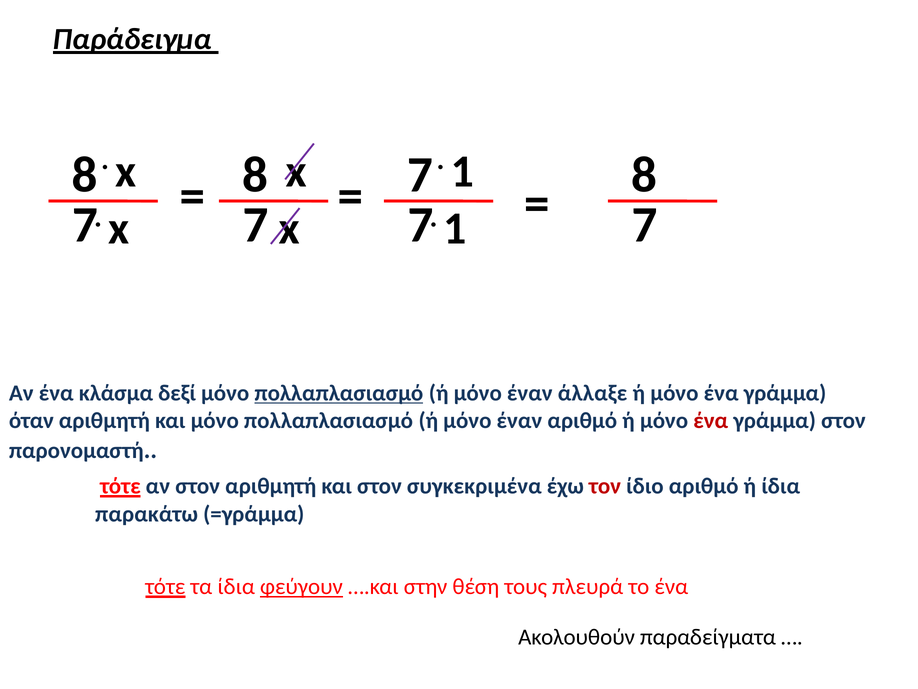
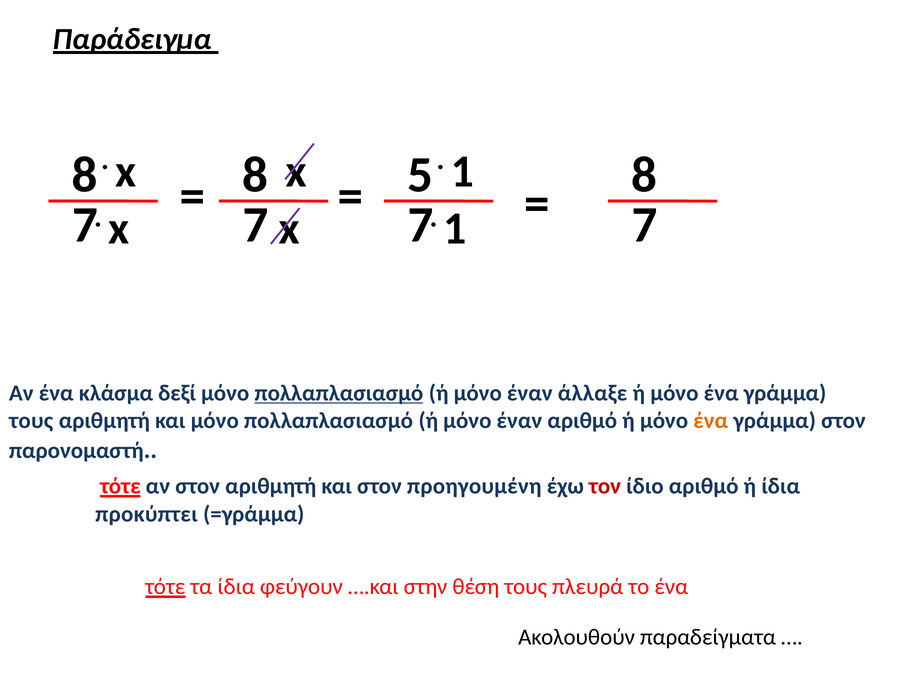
7: 7 -> 5 (420, 175)
όταν: όταν -> τους (31, 420)
ένα colour: red -> orange (711, 420)
συγκεκριμένα: συγκεκριμένα -> προηγουμένη (474, 486)
παρακάτω: παρακάτω -> προκύπτει (146, 514)
φεύγουν underline: present -> none (301, 586)
